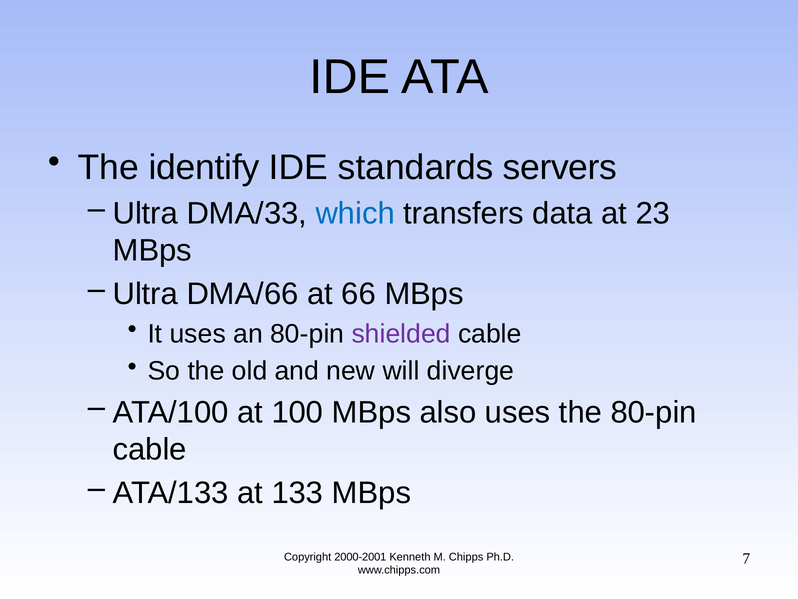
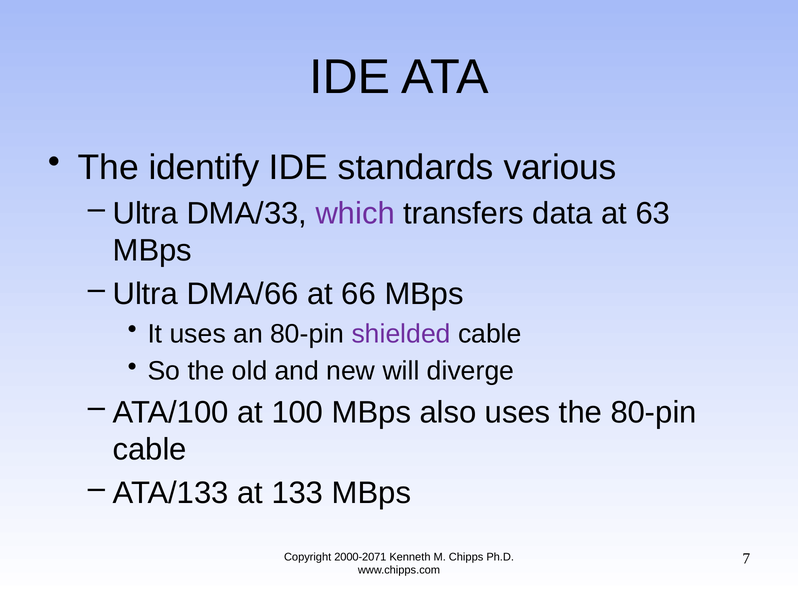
servers: servers -> various (560, 167)
which colour: blue -> purple (355, 213)
23: 23 -> 63 (653, 213)
2000-2001: 2000-2001 -> 2000-2071 (360, 556)
